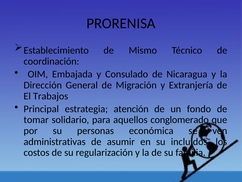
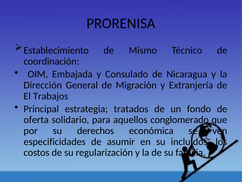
atención: atención -> tratados (131, 109)
tomar: tomar -> oferta (36, 120)
personas: personas -> derechos (96, 130)
administrativas: administrativas -> especificidades (55, 141)
